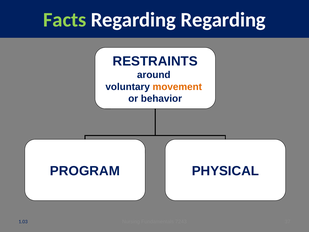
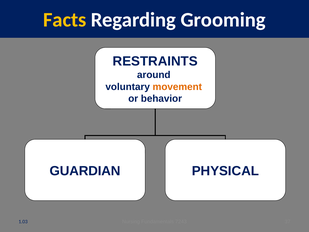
Facts colour: light green -> yellow (65, 20)
Regarding Regarding: Regarding -> Grooming (223, 20)
PROGRAM: PROGRAM -> GUARDIAN (85, 171)
